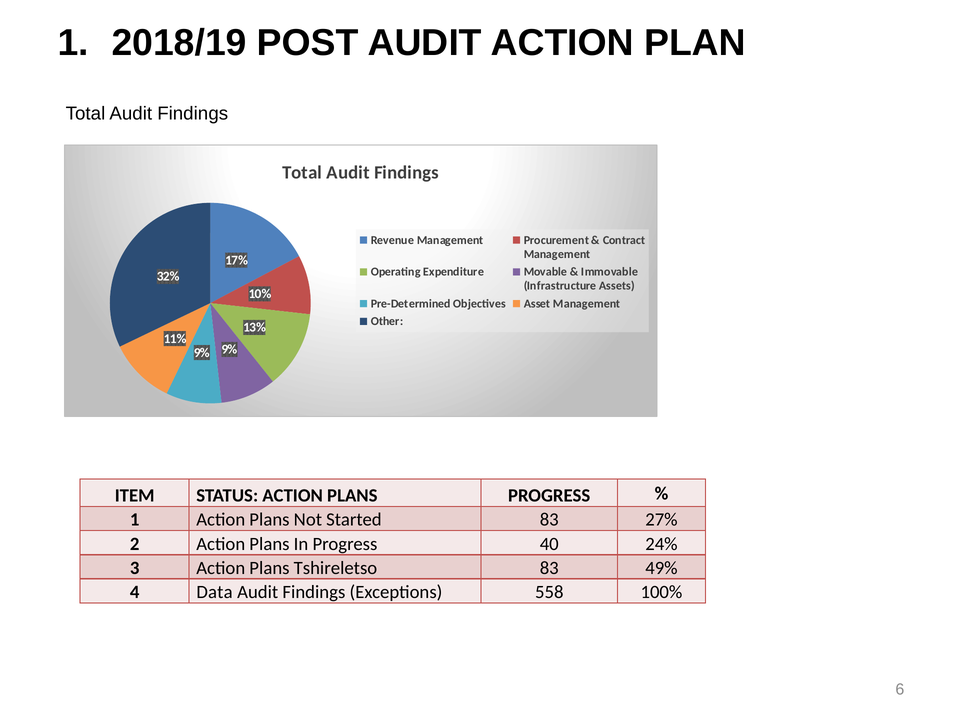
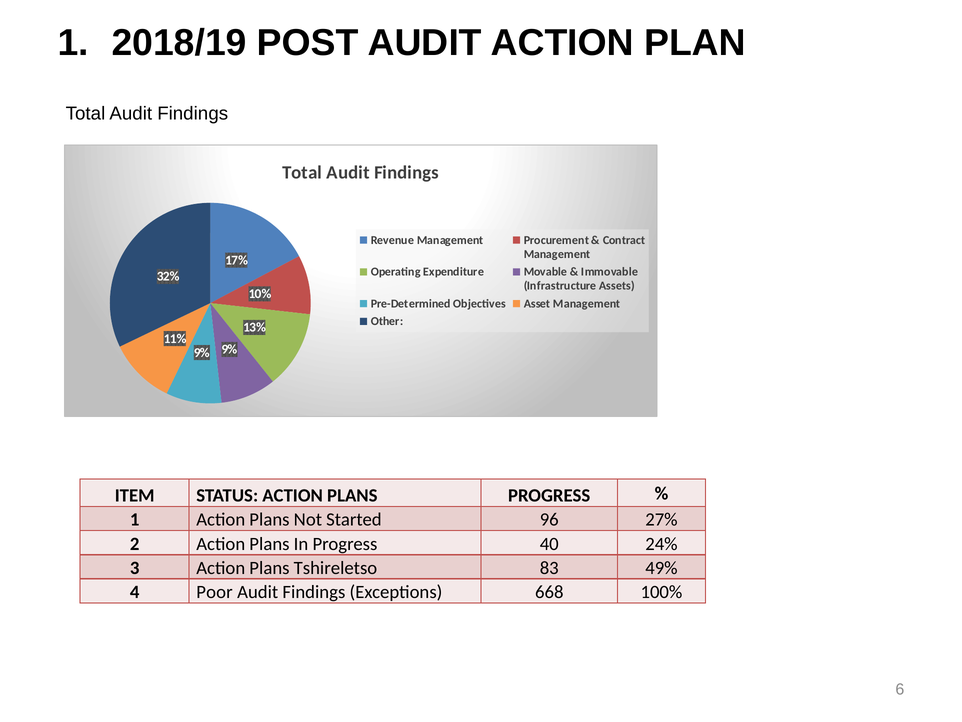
Started 83: 83 -> 96 (549, 519)
Data: Data -> Poor (215, 592)
558: 558 -> 668 (549, 592)
